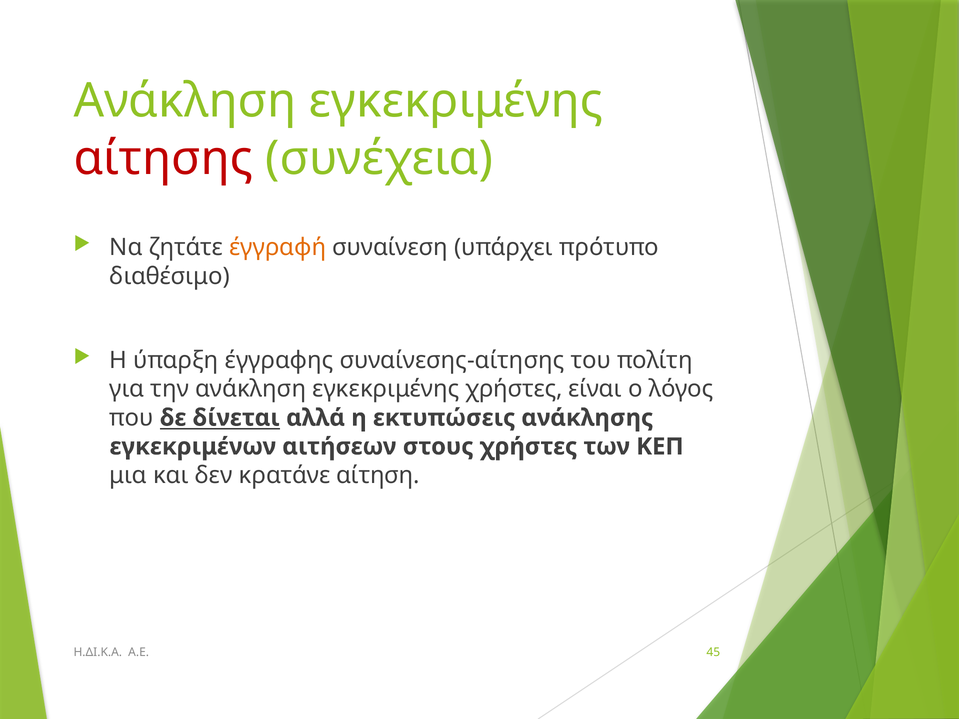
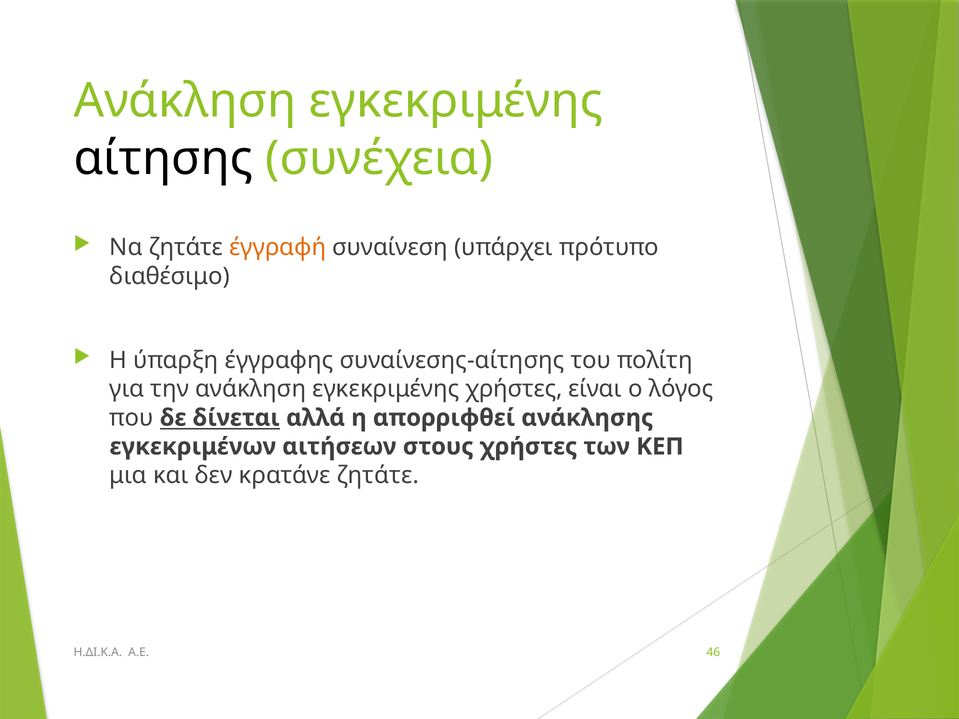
αίτησης colour: red -> black (163, 158)
εκτυπώσεις: εκτυπώσεις -> απορριφθεί (444, 418)
κρατάνε αίτηση: αίτηση -> ζητάτε (378, 476)
45: 45 -> 46 (713, 653)
